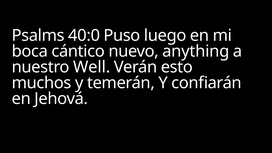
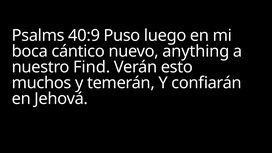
40:0: 40:0 -> 40:9 (84, 36)
Well: Well -> Find (92, 67)
